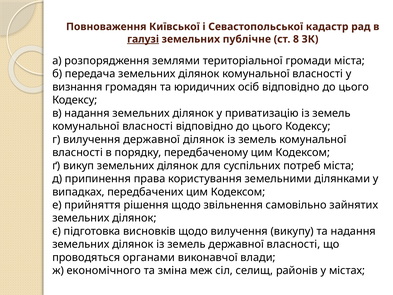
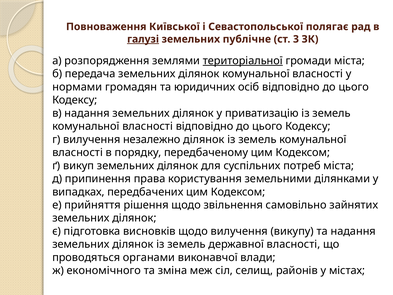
кадастр: кадастр -> полягає (327, 27)
8: 8 -> 3 (296, 39)
територіальної underline: none -> present (243, 61)
визнання: визнання -> нормами (77, 87)
вилучення державної: державної -> незалежно (152, 139)
